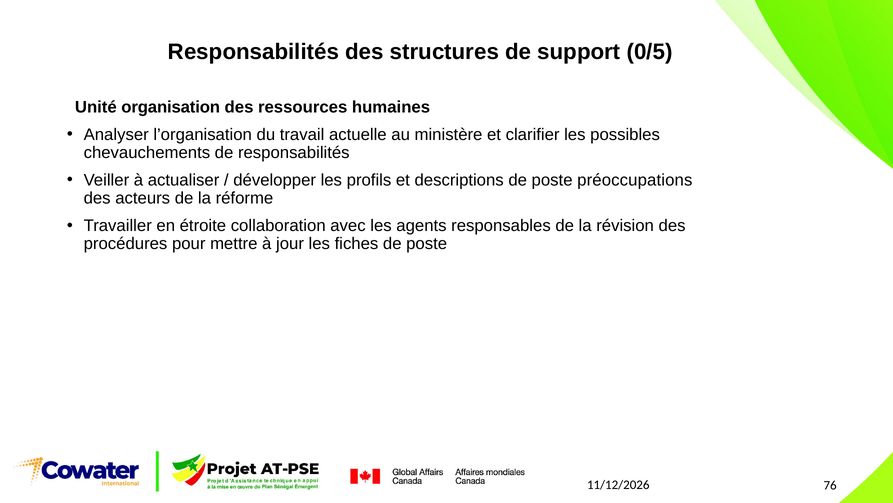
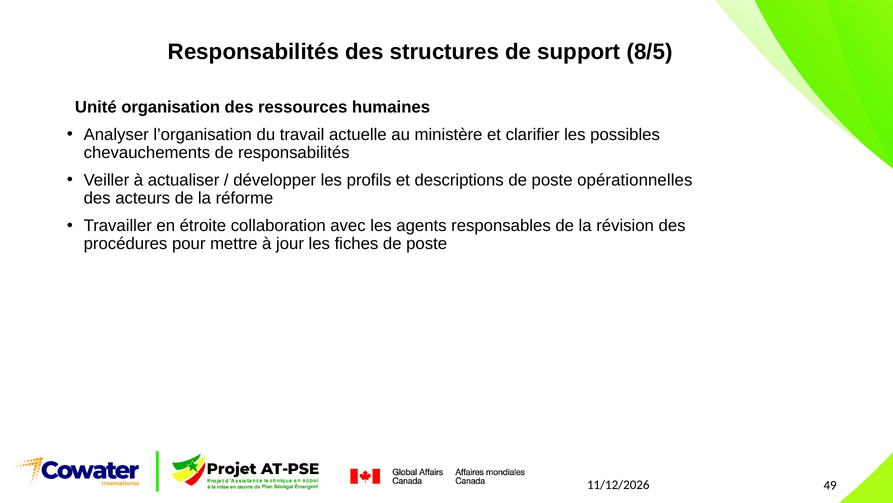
0/5: 0/5 -> 8/5 (650, 52)
préoccupations: préoccupations -> opérationnelles (635, 180)
76: 76 -> 49 (830, 485)
